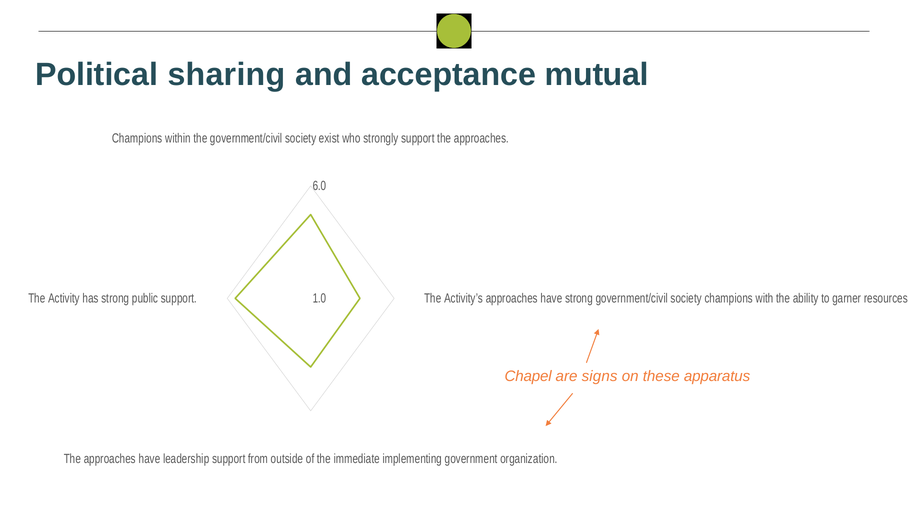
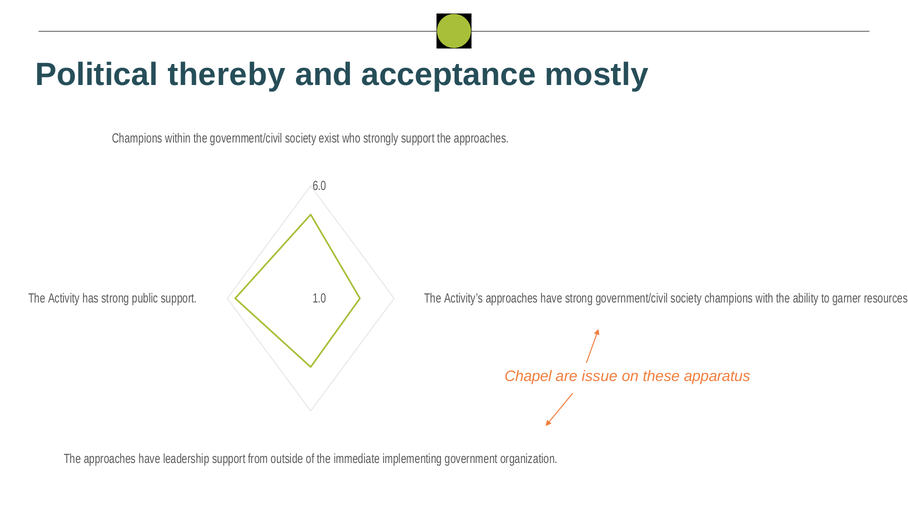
sharing: sharing -> thereby (227, 74)
mutual: mutual -> mostly (597, 74)
signs: signs -> issue (600, 376)
